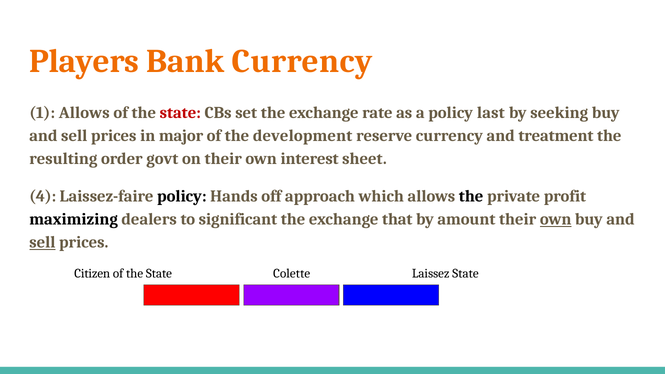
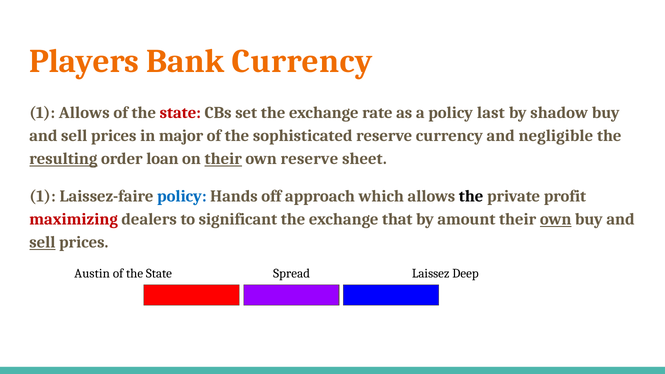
seeking: seeking -> shadow (559, 113)
development: development -> sophisticated (303, 136)
treatment: treatment -> negligible (556, 136)
resulting underline: none -> present (63, 159)
govt: govt -> loan (162, 159)
their underline: none -> present (223, 159)
own interest: interest -> reserve (309, 159)
4: 4 -> 1 (43, 196)
policy colour: black -> blue (182, 196)
maximizing colour: black -> red (74, 219)
Citizen: Citizen -> Austin (92, 274)
Colette: Colette -> Spread (292, 274)
Laissez State: State -> Deep (466, 274)
